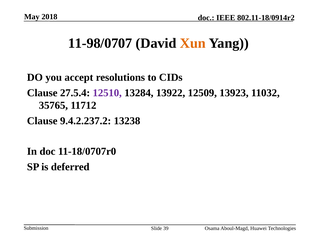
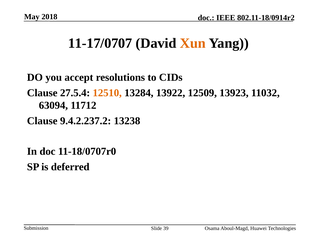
11-98/0707: 11-98/0707 -> 11-17/0707 (100, 43)
12510 colour: purple -> orange (107, 93)
35765: 35765 -> 63094 (53, 105)
